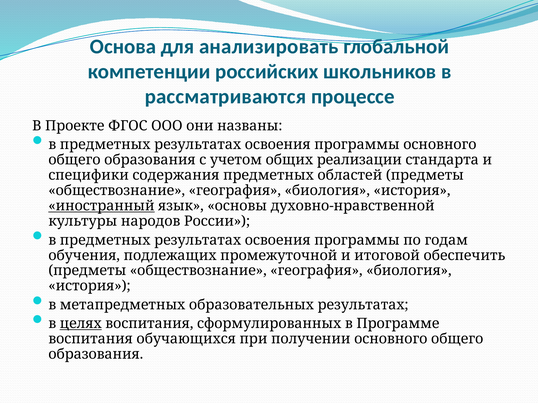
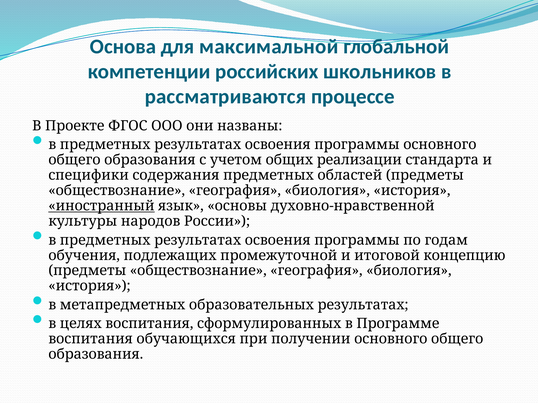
анализировать: анализировать -> максимальной (269, 47)
обеспечить: обеспечить -> концепцию (464, 256)
целях underline: present -> none (81, 324)
